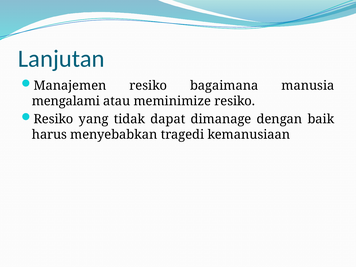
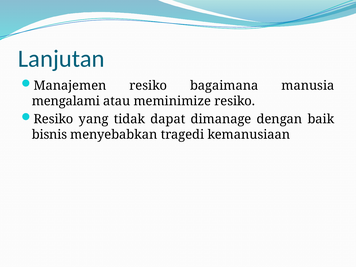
harus: harus -> bisnis (49, 135)
